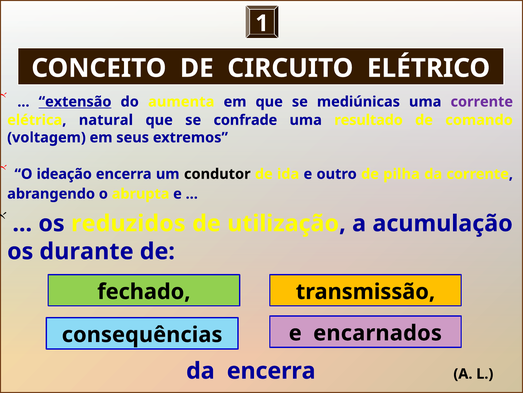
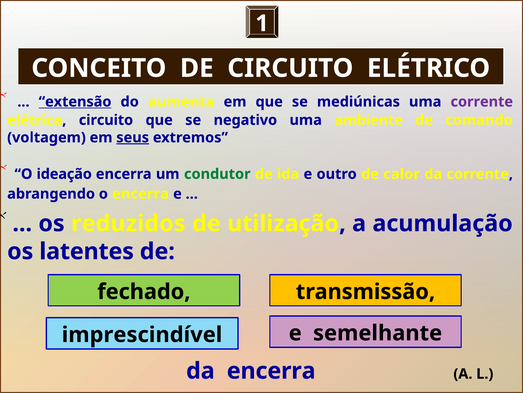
elétrica natural: natural -> circuito (106, 120)
confrade: confrade -> negativo (245, 120)
resultado: resultado -> ambiente (369, 120)
seus underline: none -> present (133, 137)
condutor colour: black -> green (217, 174)
pilha: pilha -> calor (402, 174)
o abrupta: abrupta -> encerra (140, 193)
durante: durante -> latentes (87, 251)
consequências: consequências -> imprescindível (142, 334)
encarnados: encarnados -> semelhante (378, 333)
